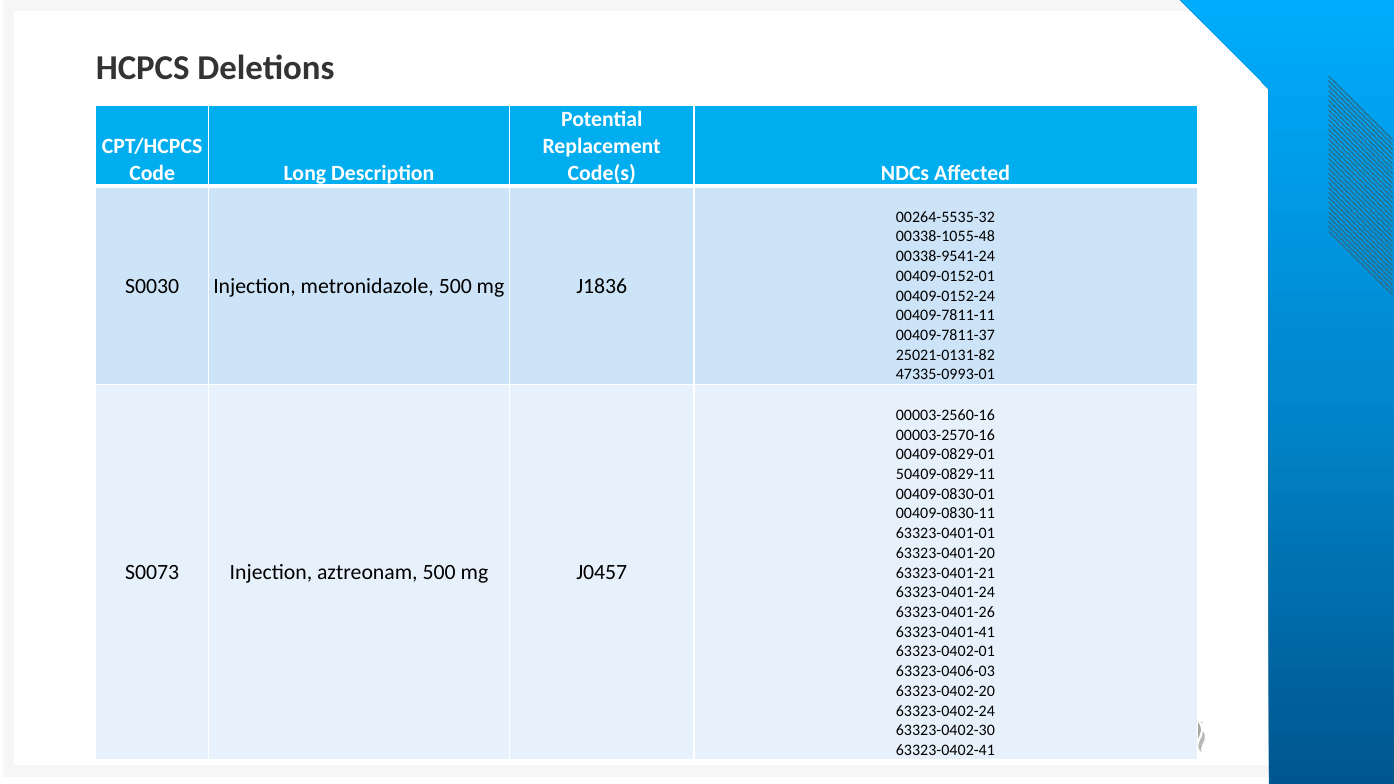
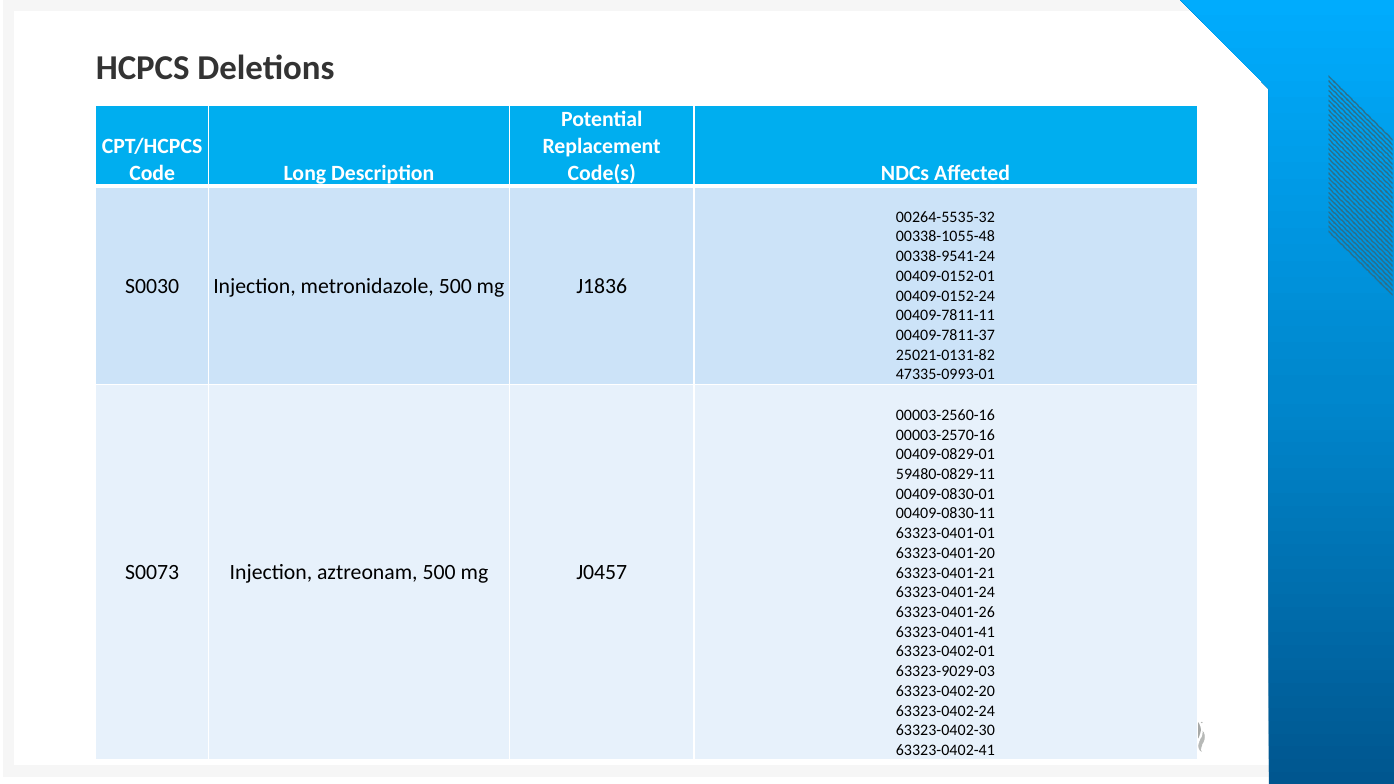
50409-0829-11: 50409-0829-11 -> 59480-0829-11 (945, 474)
63323-0406-03: 63323-0406-03 -> 63323-9029-03 (945, 671)
